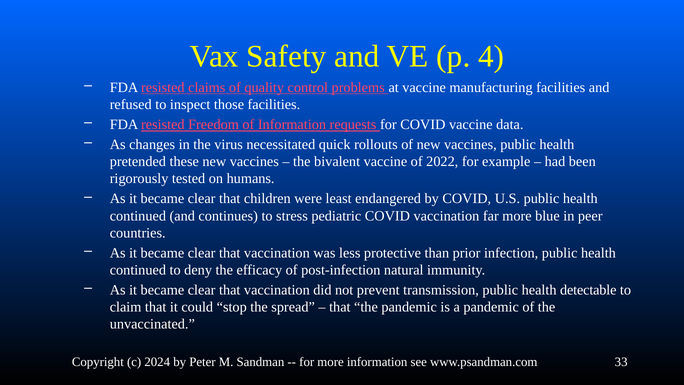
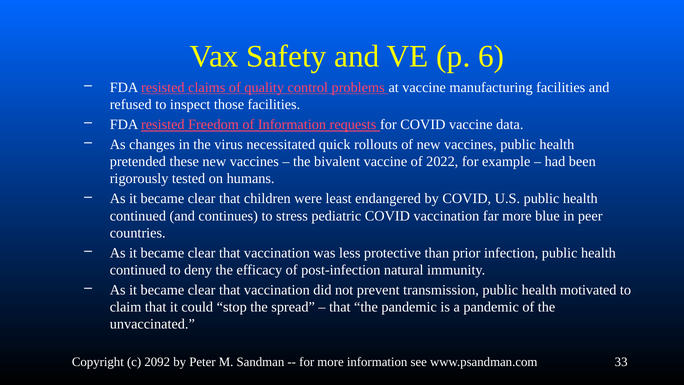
4: 4 -> 6 (491, 56)
detectable: detectable -> motivated (588, 290)
2024: 2024 -> 2092 (157, 362)
